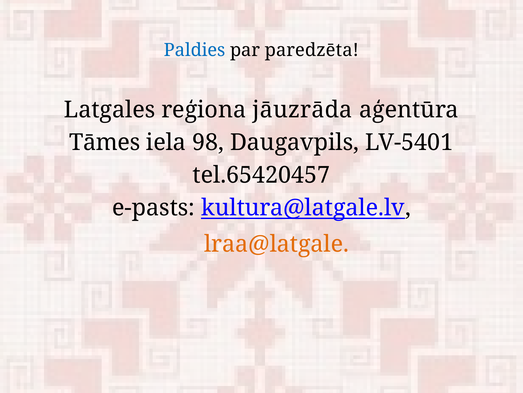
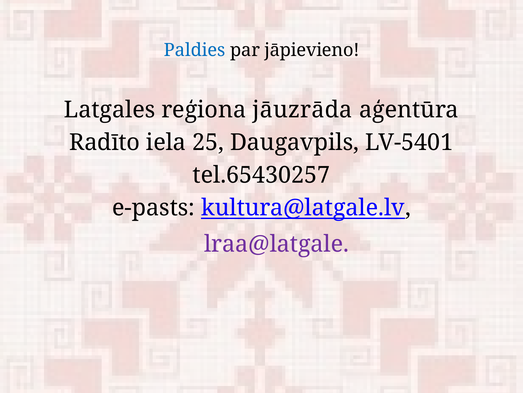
paredzēta: paredzēta -> jāpievieno (312, 50)
Tāmes: Tāmes -> Radīto (105, 142)
98: 98 -> 25 (208, 142)
tel.65420457: tel.65420457 -> tel.65430257 (261, 175)
lraa@latgale colour: orange -> purple (277, 244)
